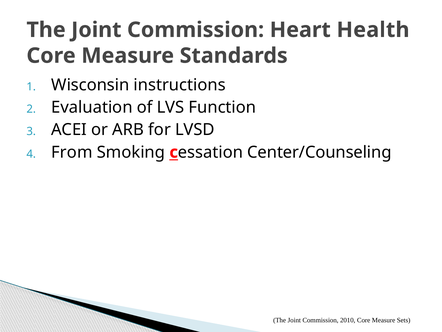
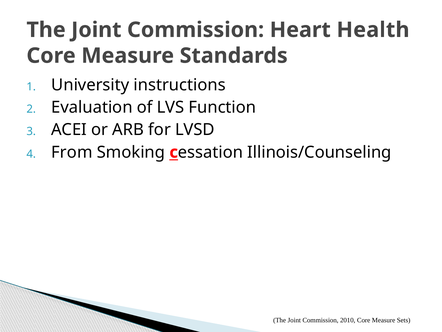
Wisconsin: Wisconsin -> University (90, 85)
Center/Counseling: Center/Counseling -> Illinois/Counseling (319, 152)
